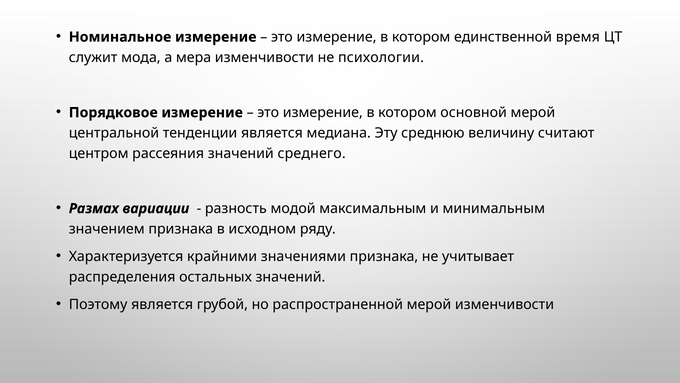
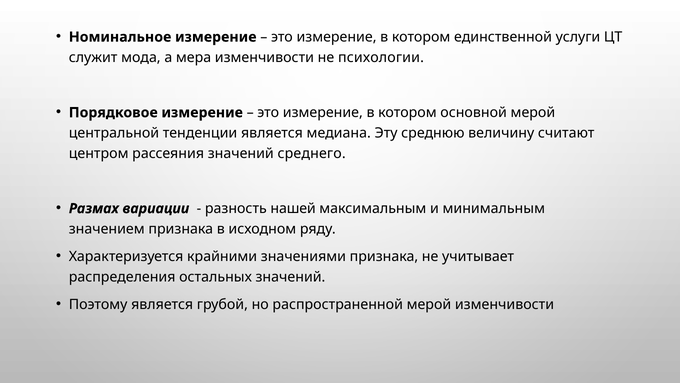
время: время -> услуги (578, 37)
модой: модой -> нашей (293, 208)
